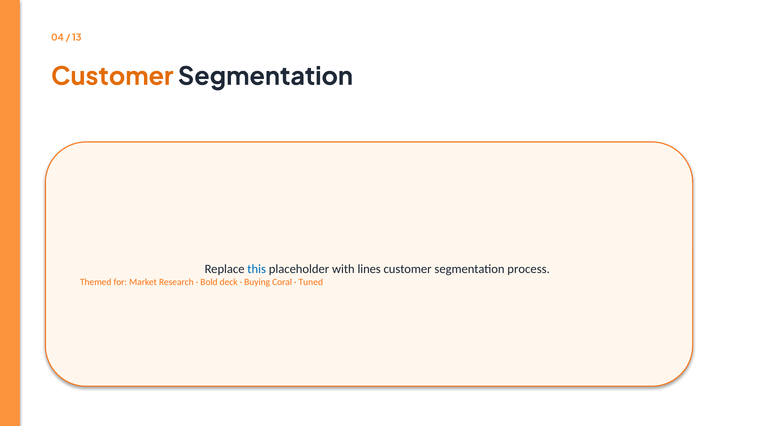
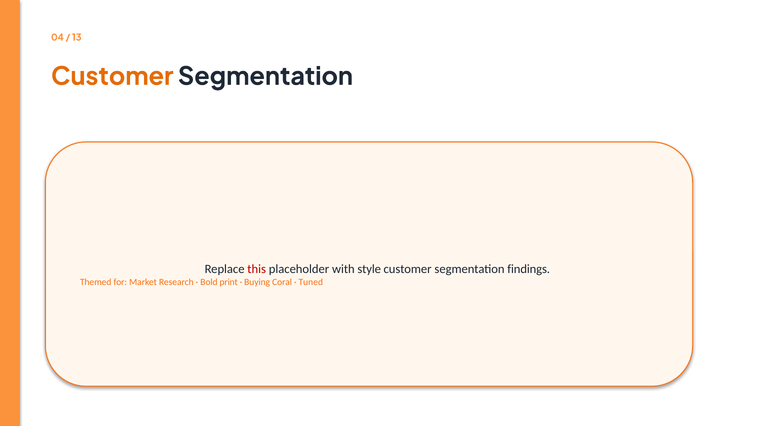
this colour: blue -> red (257, 269)
lines: lines -> style (369, 269)
process: process -> findings (529, 269)
deck: deck -> print (229, 282)
